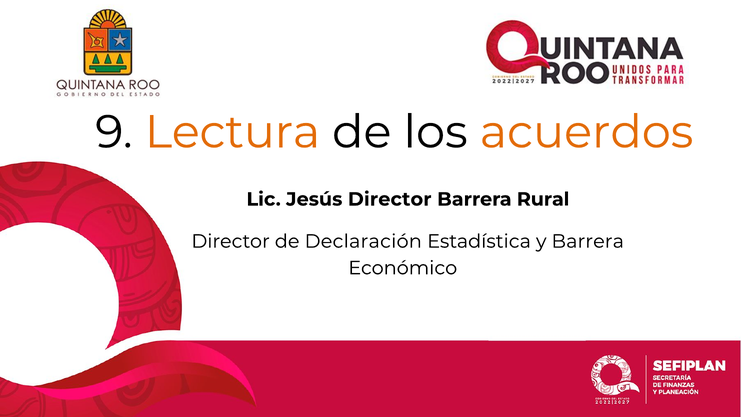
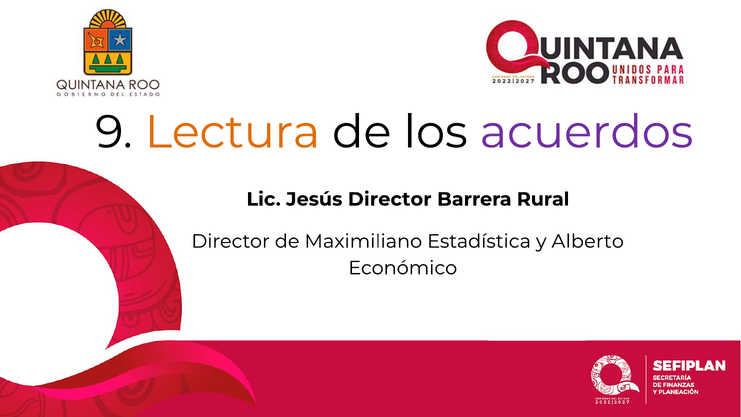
acuerdos colour: orange -> purple (587, 132)
Declaración: Declaración -> Maximiliano (363, 241)
y Barrera: Barrera -> Alberto (588, 241)
